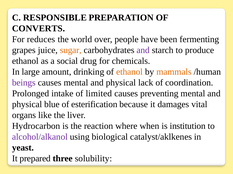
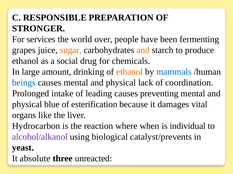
CONVERTS: CONVERTS -> STRONGER (39, 29)
reduces: reduces -> services (41, 39)
and colour: purple -> orange (143, 50)
mammals colour: orange -> blue (174, 72)
beings colour: purple -> blue (24, 83)
limited: limited -> leading (99, 94)
institution: institution -> individual (188, 126)
catalyst/aklkenes: catalyst/aklkenes -> catalyst/prevents (161, 137)
prepared: prepared -> absolute (35, 159)
solubility: solubility -> unreacted (94, 159)
